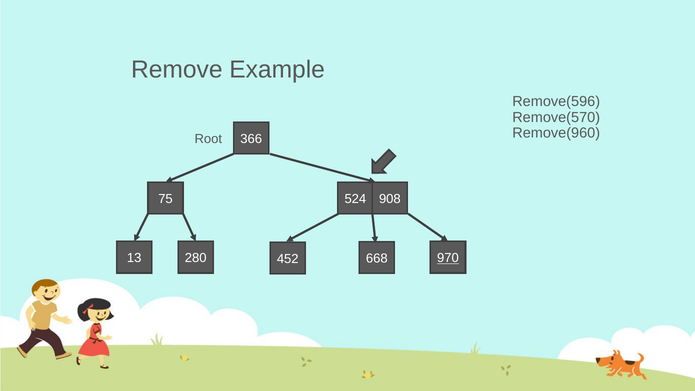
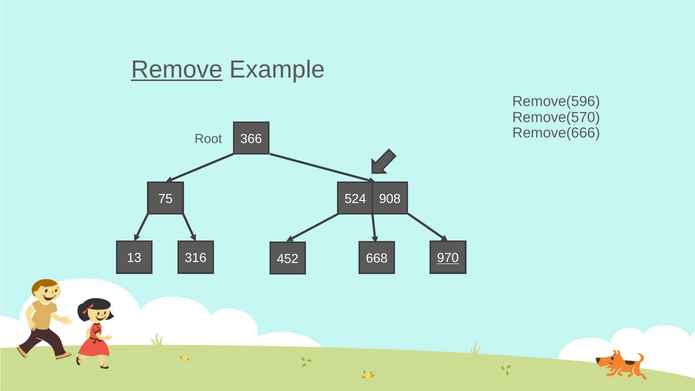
Remove underline: none -> present (177, 70)
Remove(960: Remove(960 -> Remove(666 (556, 133)
280: 280 -> 316 (196, 258)
